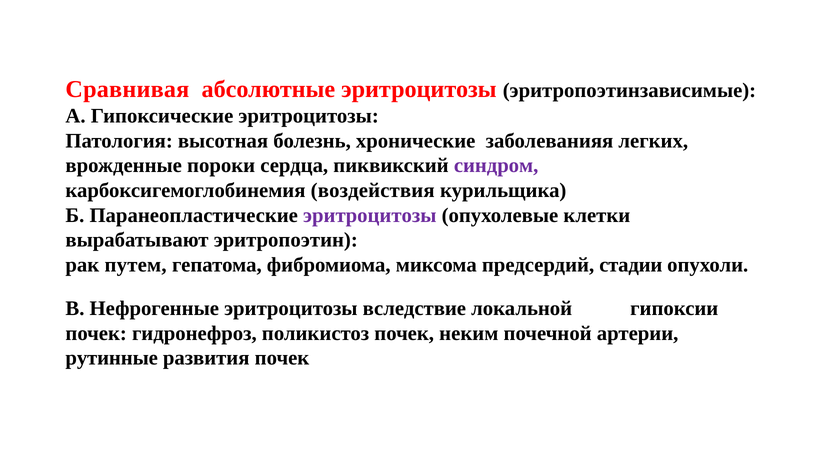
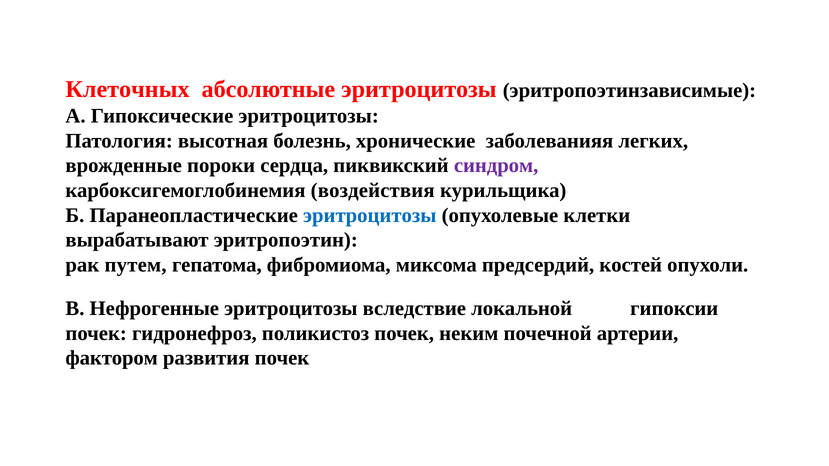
Сравнивая: Сравнивая -> Клеточных (128, 89)
эритроцитозы colour: purple -> blue (370, 215)
стадии: стадии -> костей (631, 265)
рутинные: рутинные -> фактором (112, 358)
